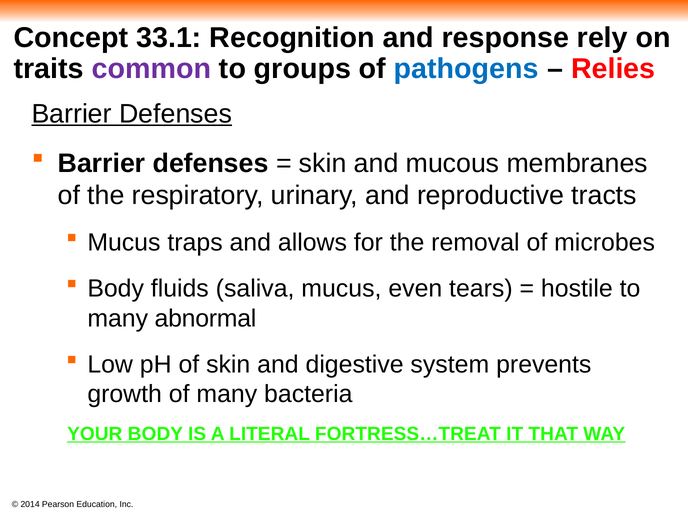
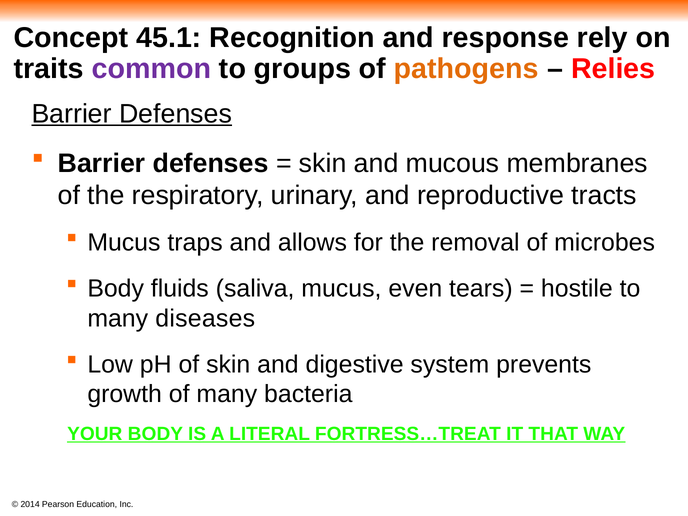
33.1: 33.1 -> 45.1 (169, 38)
pathogens colour: blue -> orange (466, 69)
abnormal: abnormal -> diseases (205, 318)
